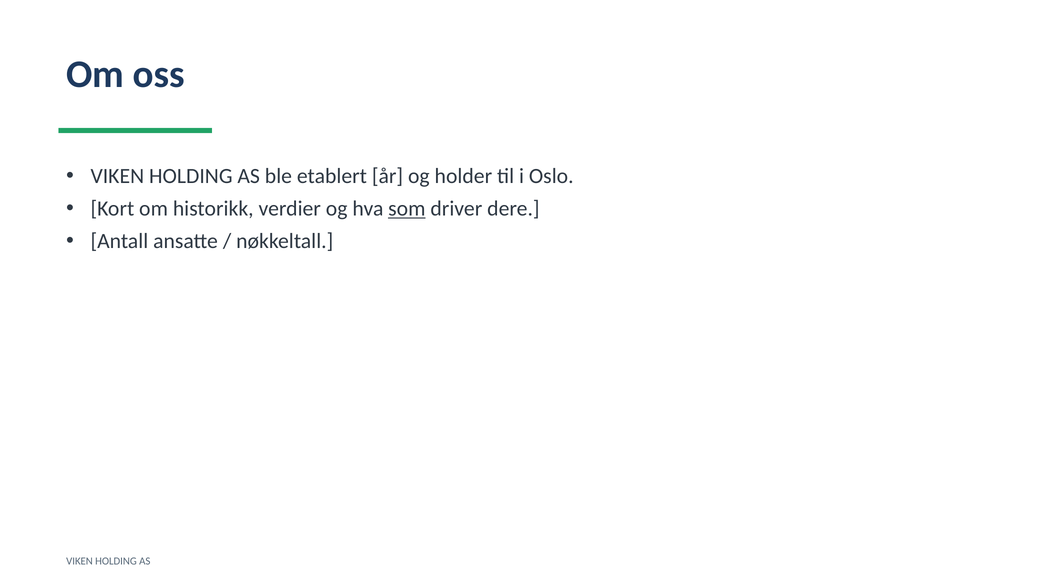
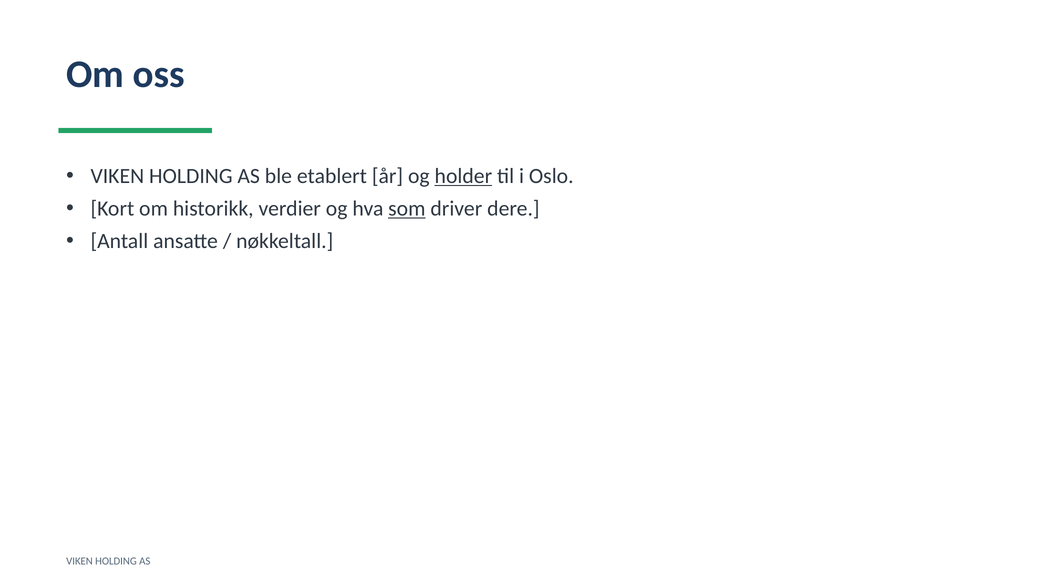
holder underline: none -> present (463, 176)
